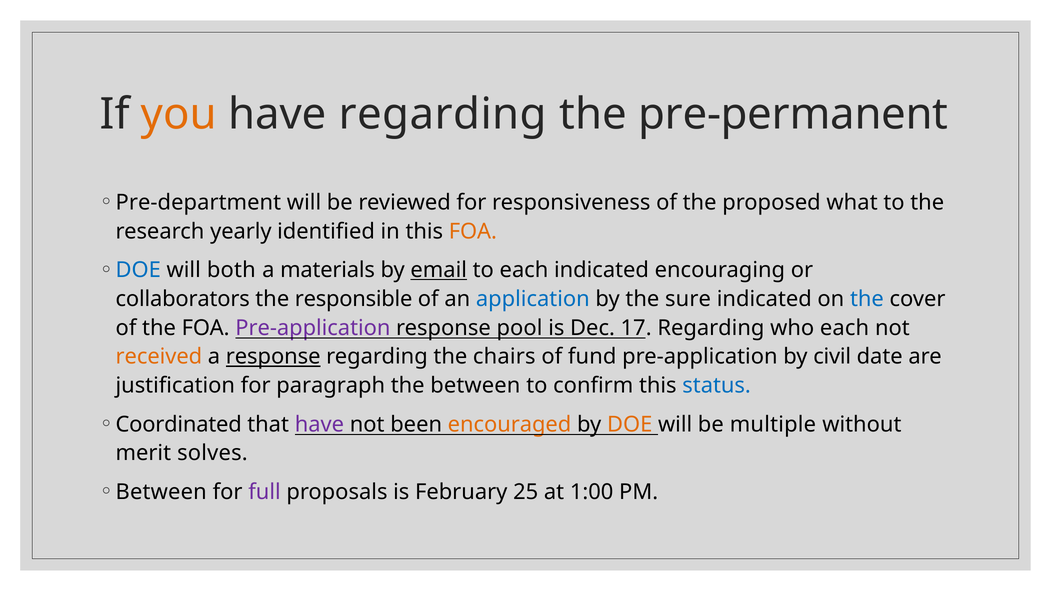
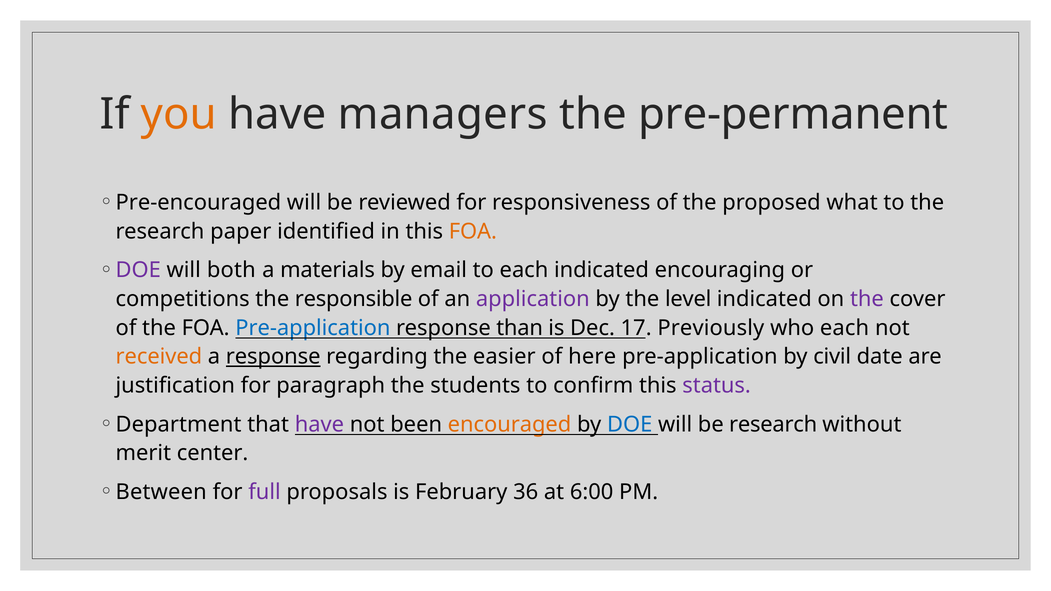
have regarding: regarding -> managers (443, 114)
Pre-department: Pre-department -> Pre-encouraged (198, 203)
yearly: yearly -> paper (241, 231)
DOE colour: blue -> purple (138, 270)
email underline: present -> none (439, 270)
collaborators: collaborators -> competitions (183, 299)
application colour: blue -> purple (533, 299)
sure: sure -> level (688, 299)
the colour: blue -> purple (867, 299)
Pre-application colour: purple -> blue (313, 328)
pool: pool -> than (520, 328)
17 Regarding: Regarding -> Previously (711, 328)
chairs: chairs -> easier (504, 357)
fund: fund -> here (592, 357)
the between: between -> students (475, 386)
status colour: blue -> purple (717, 386)
Coordinated: Coordinated -> Department (179, 425)
DOE colour: orange -> blue (630, 425)
be multiple: multiple -> research (773, 425)
solves: solves -> center (213, 453)
25: 25 -> 36 (526, 492)
1:00: 1:00 -> 6:00 (592, 492)
